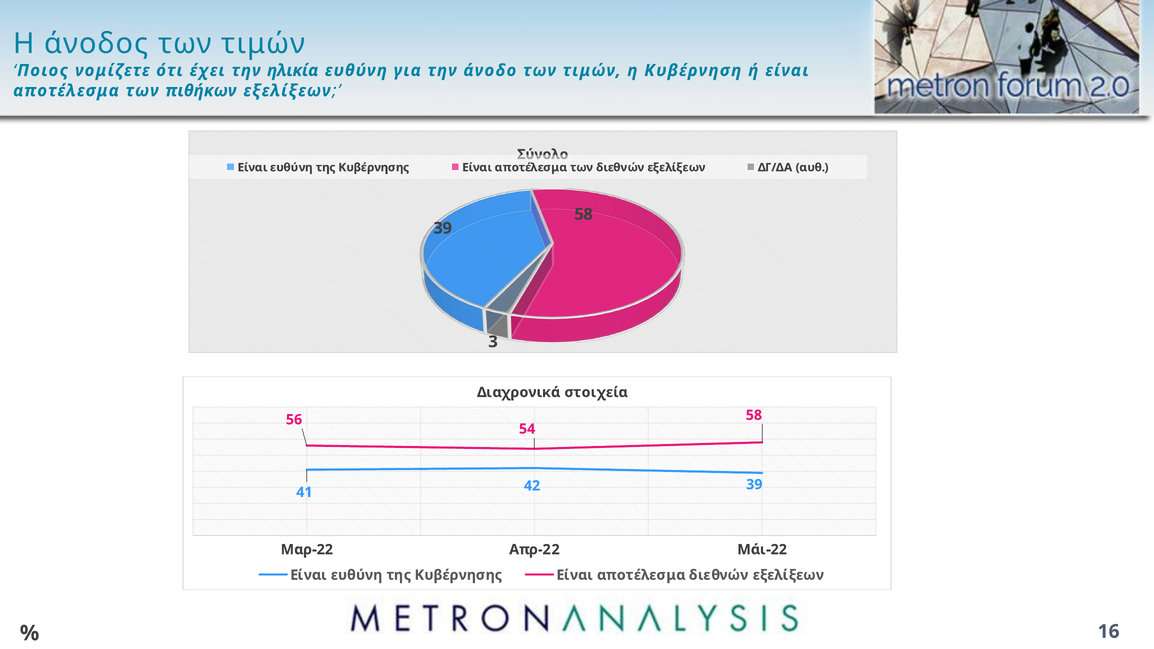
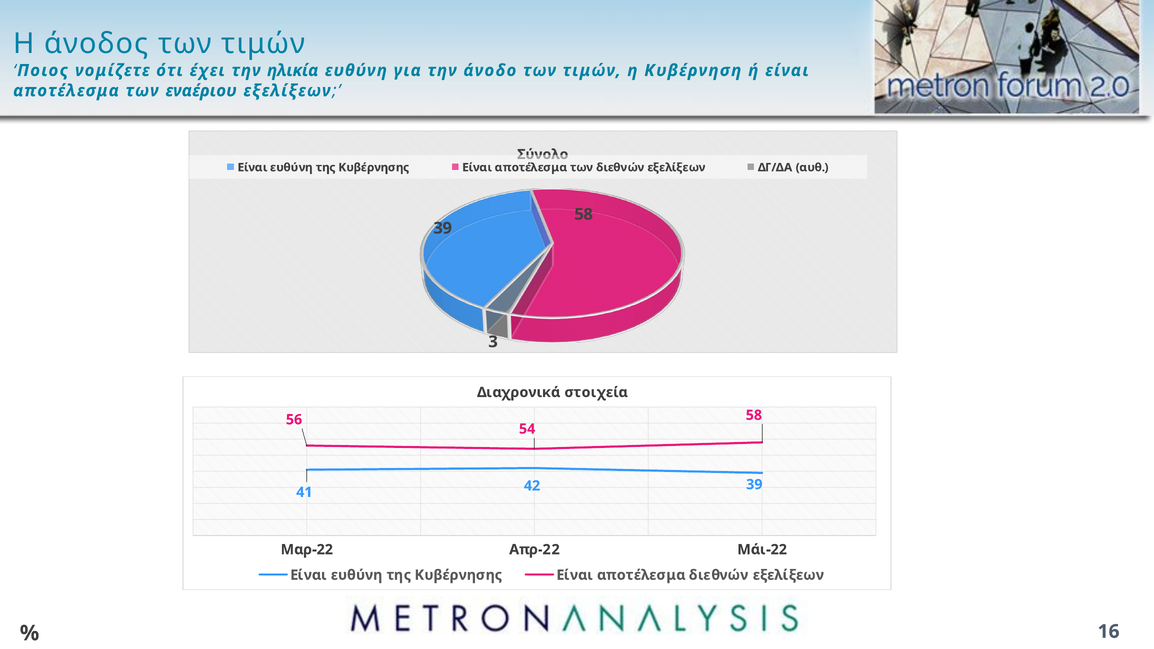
πιθήκων: πιθήκων -> εναέριου (201, 91)
